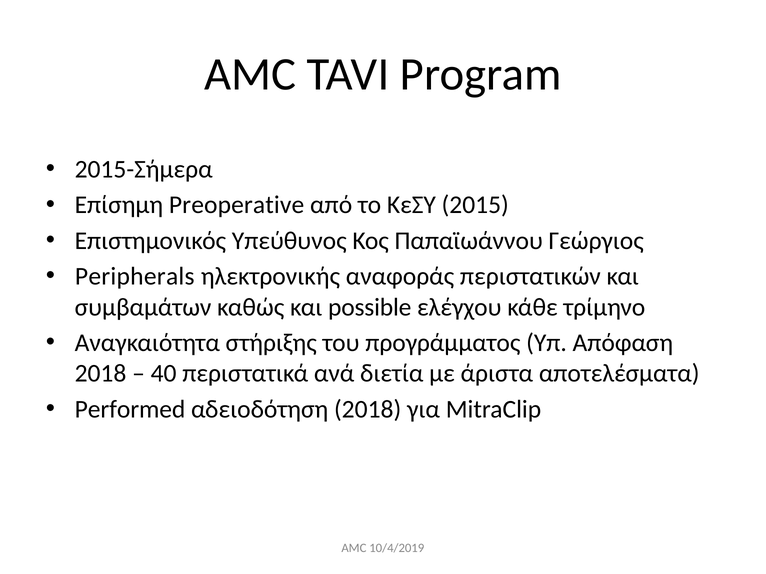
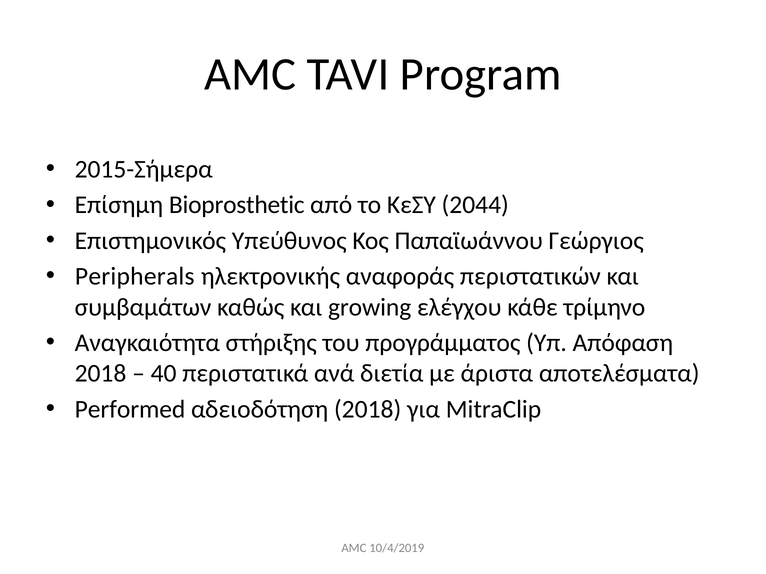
Preoperative: Preoperative -> Bioprosthetic (237, 205)
2015: 2015 -> 2044 (475, 205)
possible: possible -> growing (370, 307)
